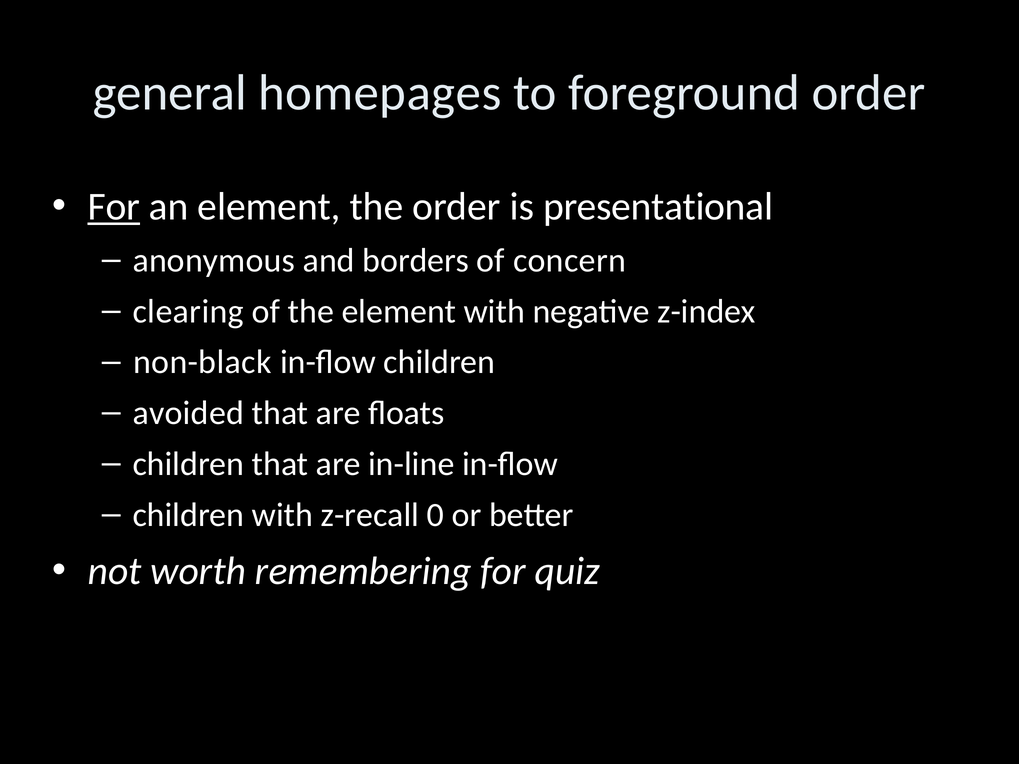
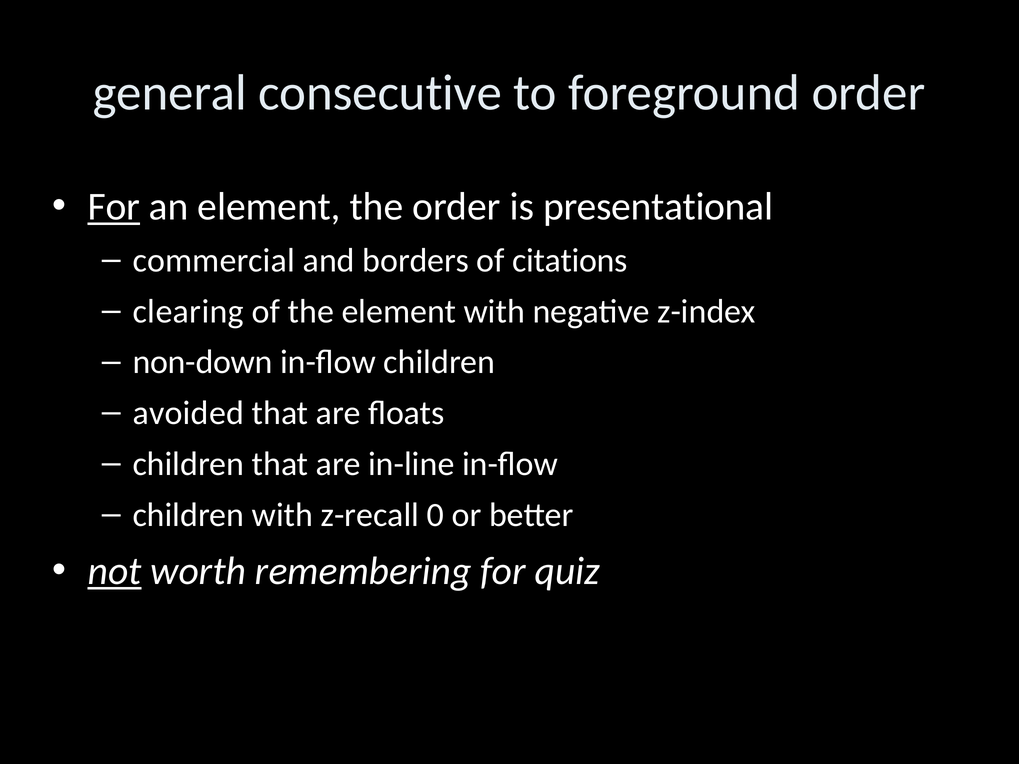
homepages: homepages -> consecutive (380, 93)
anonymous: anonymous -> commercial (214, 261)
concern: concern -> citations (570, 261)
non-black: non-black -> non-down (203, 362)
not underline: none -> present (115, 571)
